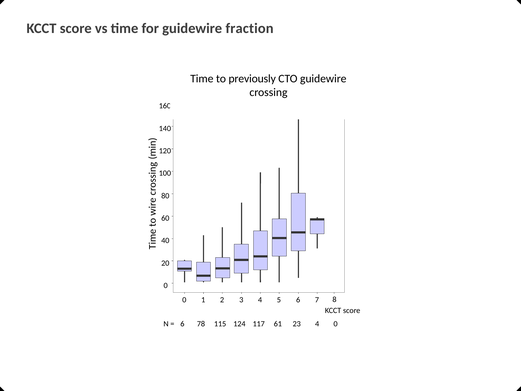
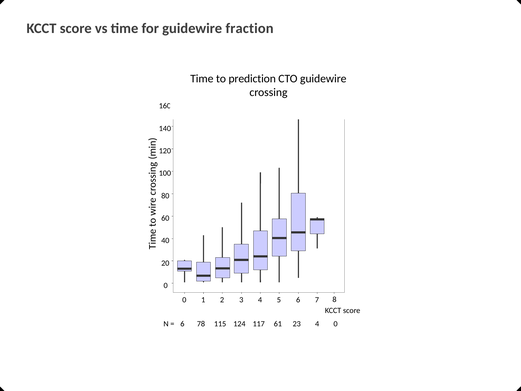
previously: previously -> prediction (252, 78)
